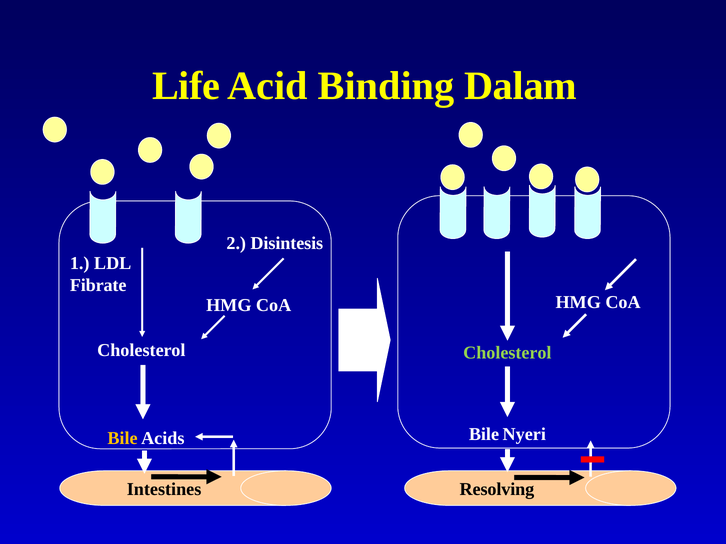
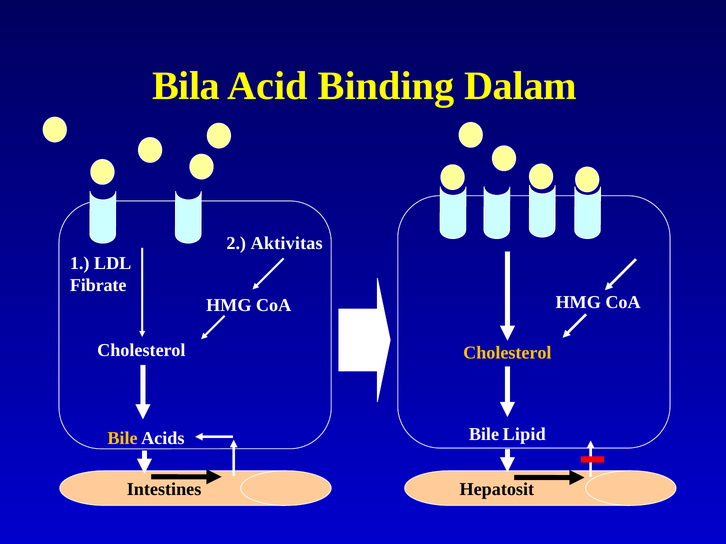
Life: Life -> Bila (186, 86)
Disintesis: Disintesis -> Aktivitas (287, 243)
Cholesterol colour: light green -> yellow (507, 353)
Nyeri: Nyeri -> Lipid (524, 435)
Resolving: Resolving -> Hepatosit (497, 490)
